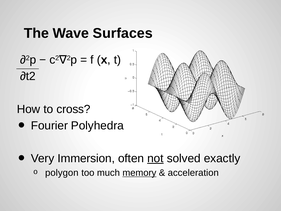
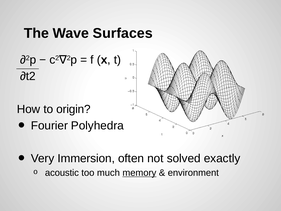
cross: cross -> origin (73, 109)
not underline: present -> none (155, 158)
polygon: polygon -> acoustic (62, 173)
acceleration: acceleration -> environment (193, 173)
